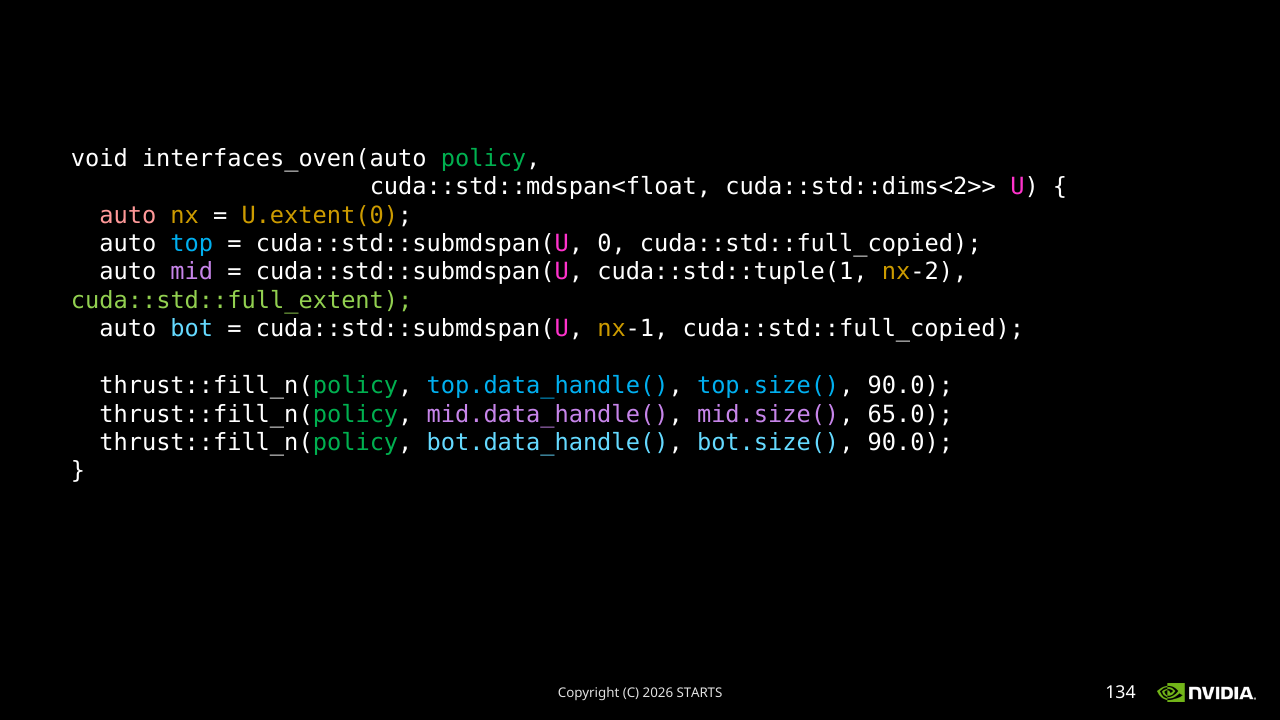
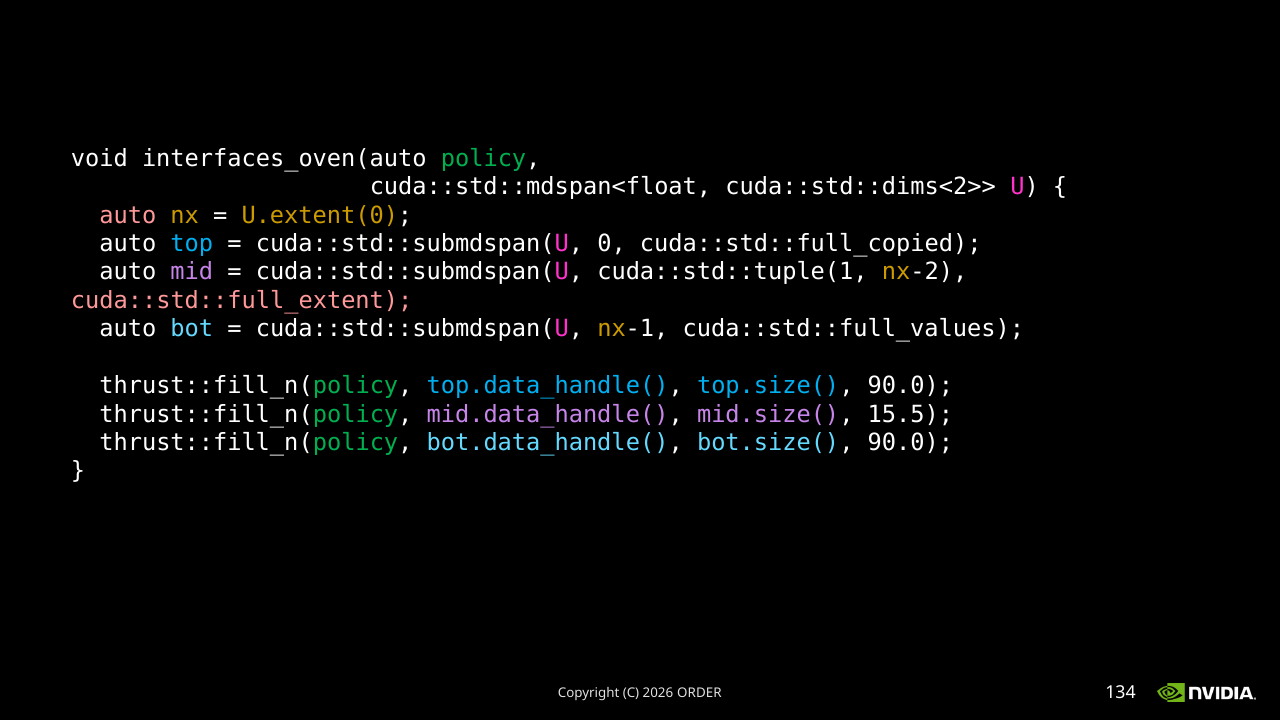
cuda::std::full_extent colour: light green -> pink (242, 301)
nx-1 cuda::std::full_copied: cuda::std::full_copied -> cuda::std::full_values (853, 329)
65.0: 65.0 -> 15.5 (910, 414)
STARTS: STARTS -> ORDER (699, 693)
